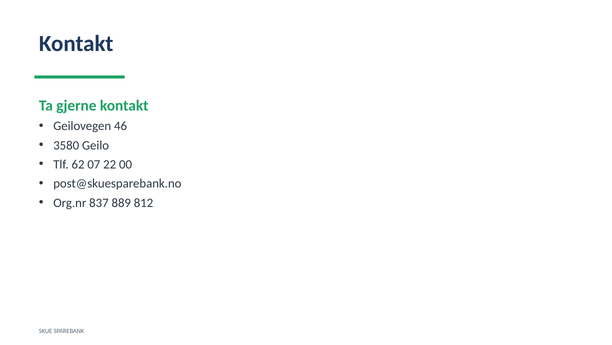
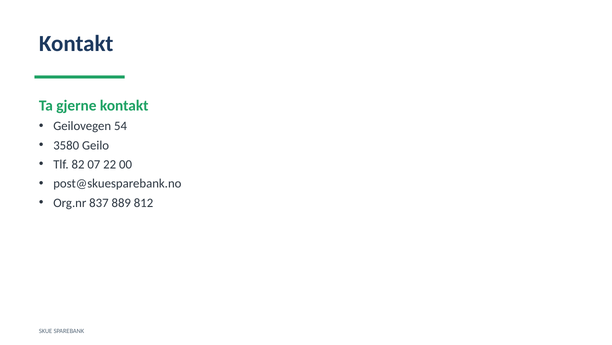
46: 46 -> 54 (121, 126)
62: 62 -> 82 (78, 164)
